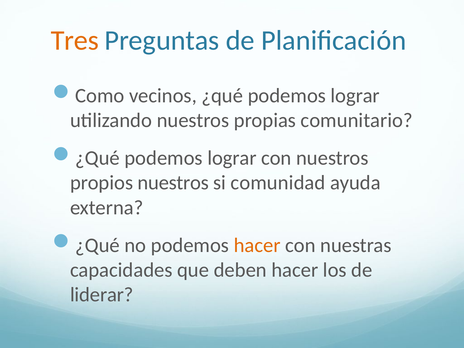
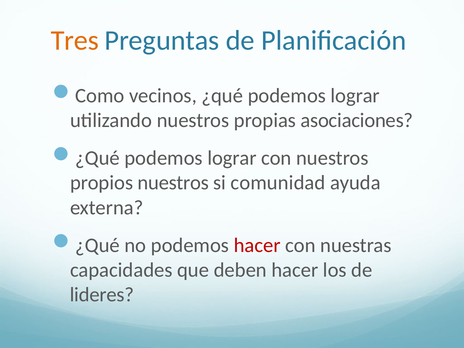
comunitario: comunitario -> asociaciones (357, 120)
hacer colour: orange -> red (257, 245)
liderar: liderar -> lideres (102, 295)
